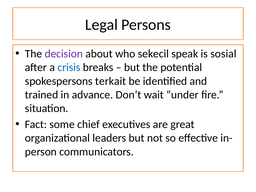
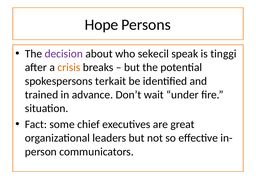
Legal: Legal -> Hope (102, 25)
sosial: sosial -> tinggi (223, 54)
crisis colour: blue -> orange (69, 67)
